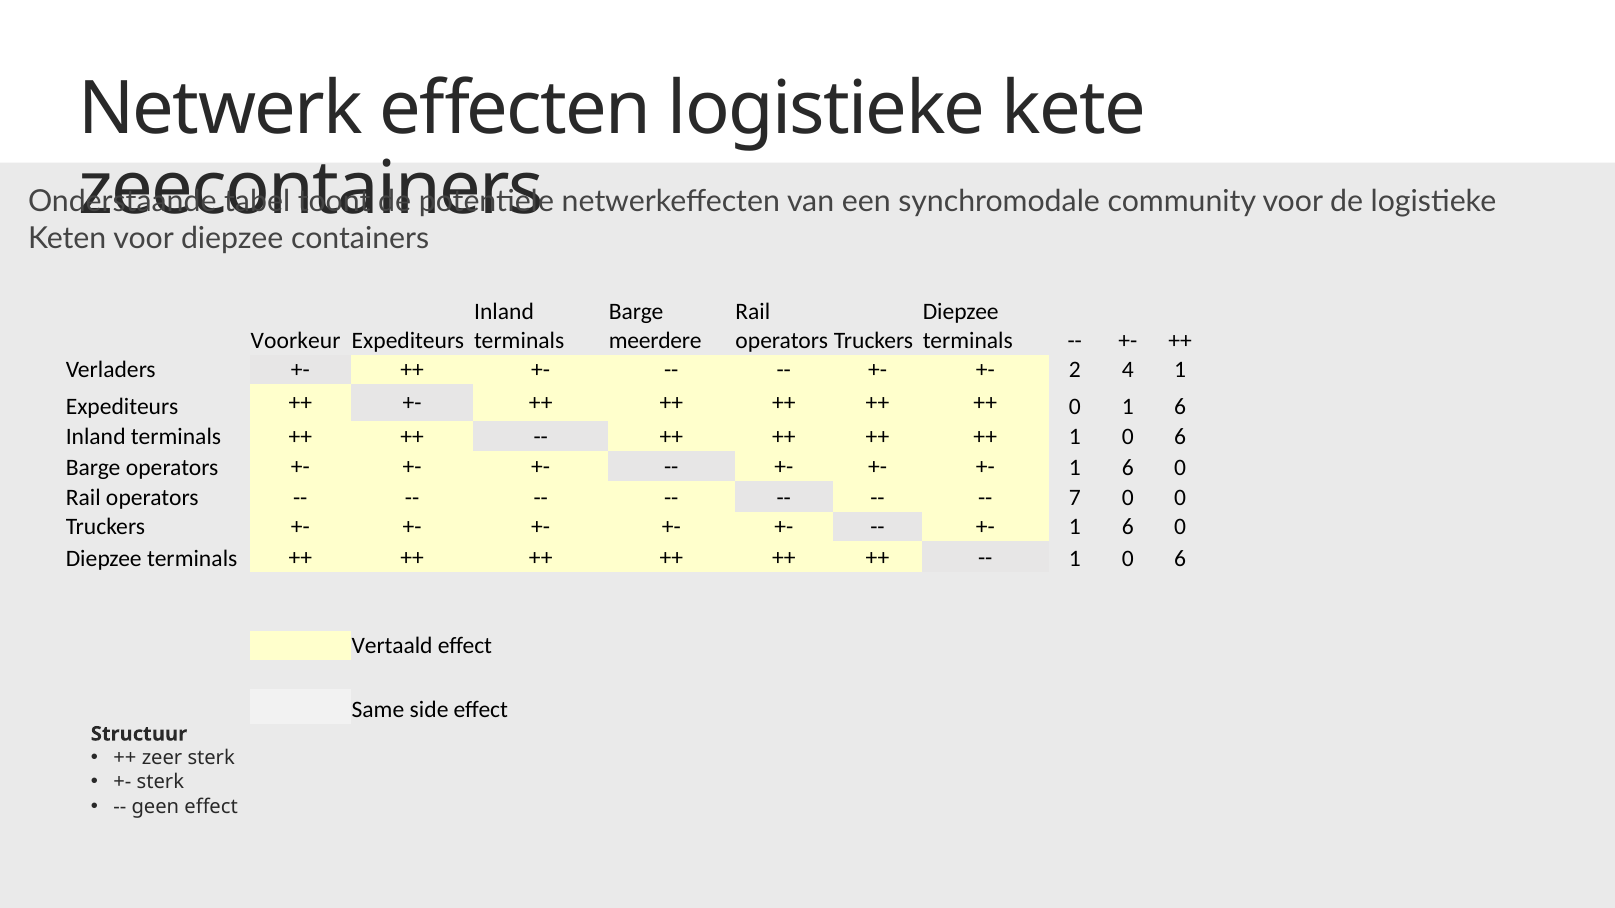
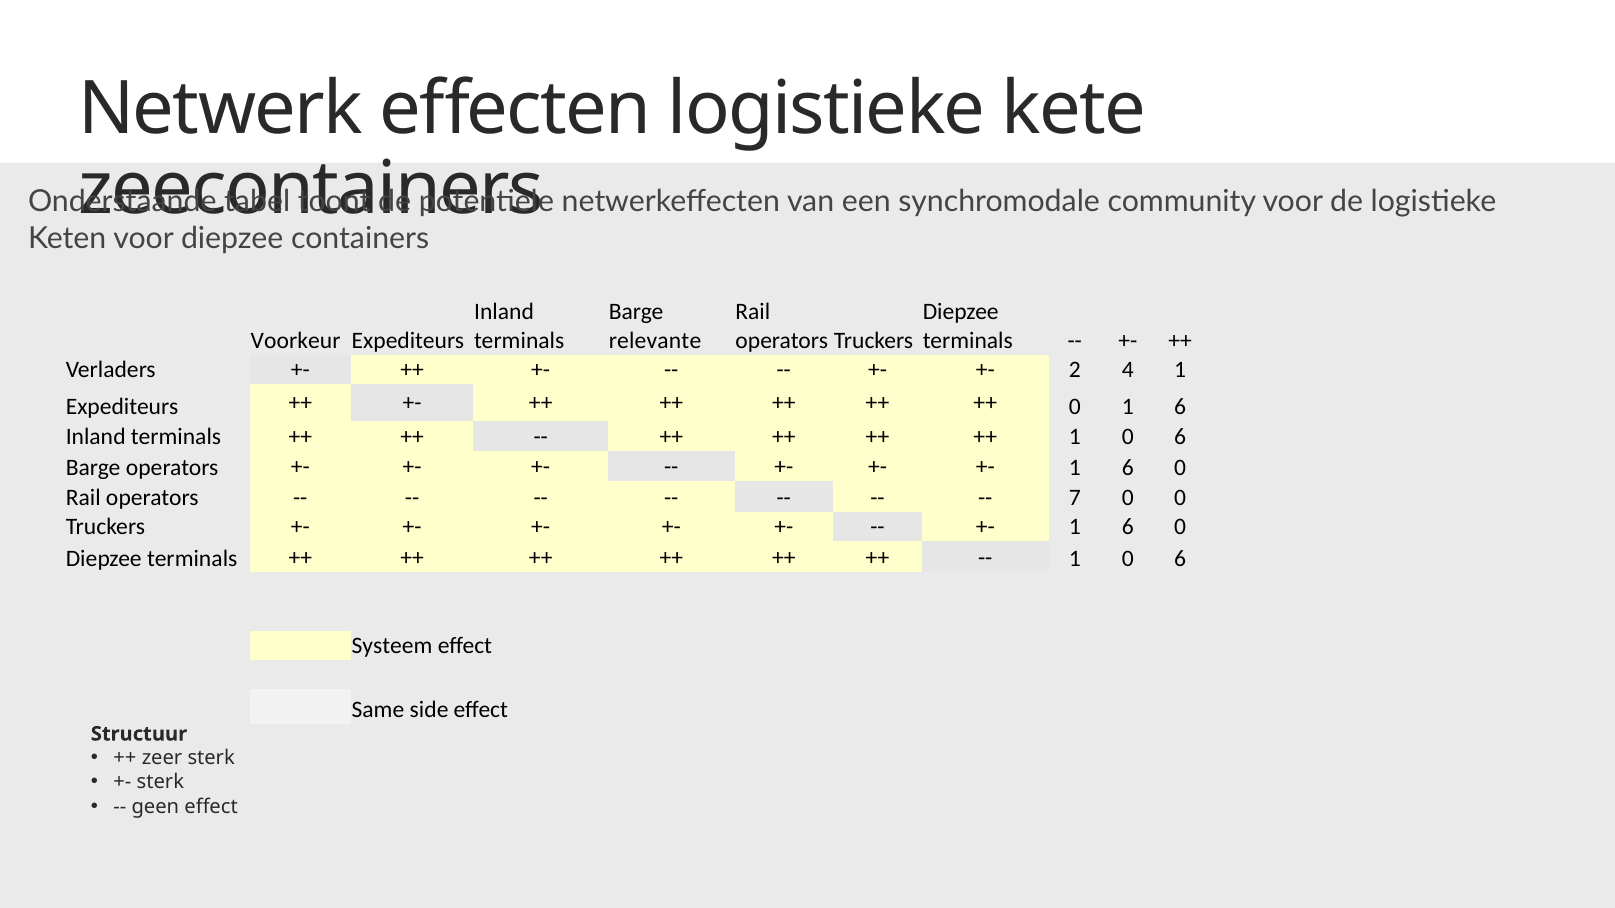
meerdere: meerdere -> relevante (655, 341)
Vertaald: Vertaald -> Systeem (392, 646)
